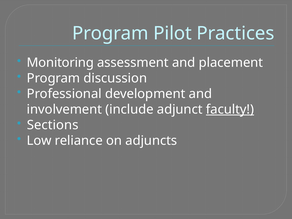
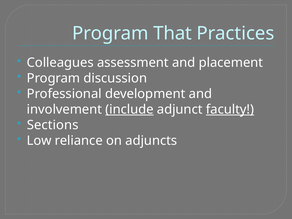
Pilot: Pilot -> That (173, 33)
Monitoring: Monitoring -> Colleagues (60, 63)
include underline: none -> present (129, 109)
